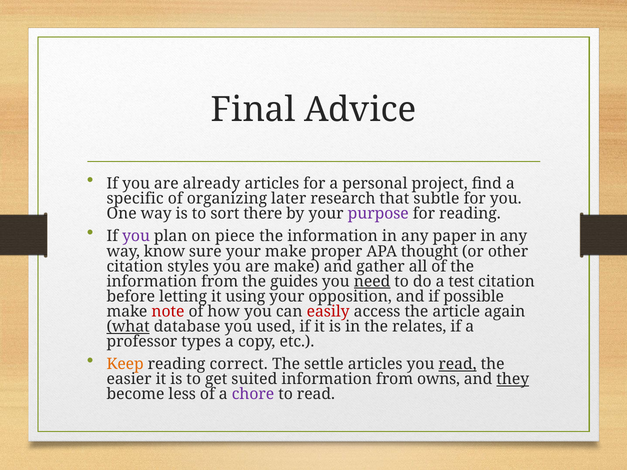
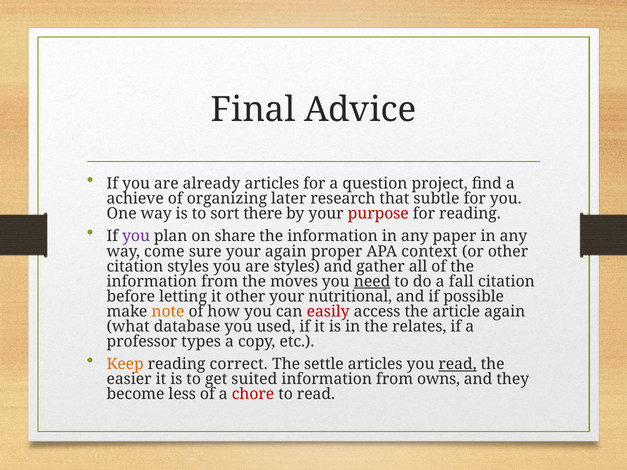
personal: personal -> question (375, 184)
specific: specific -> achieve (135, 199)
purpose colour: purple -> red (378, 214)
piece: piece -> share (235, 236)
know: know -> come (164, 252)
your make: make -> again (286, 252)
thought: thought -> context (429, 252)
are make: make -> styles (297, 267)
guides: guides -> moves (294, 282)
test: test -> fall (461, 282)
it using: using -> other (245, 297)
opposition: opposition -> nutritional (350, 297)
note colour: red -> orange (168, 312)
what underline: present -> none (128, 327)
they underline: present -> none (513, 379)
chore colour: purple -> red (253, 395)
